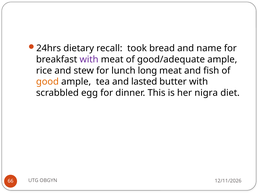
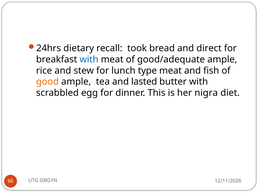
name: name -> direct (209, 48)
with colour: purple -> blue (89, 60)
long: long -> type (147, 71)
